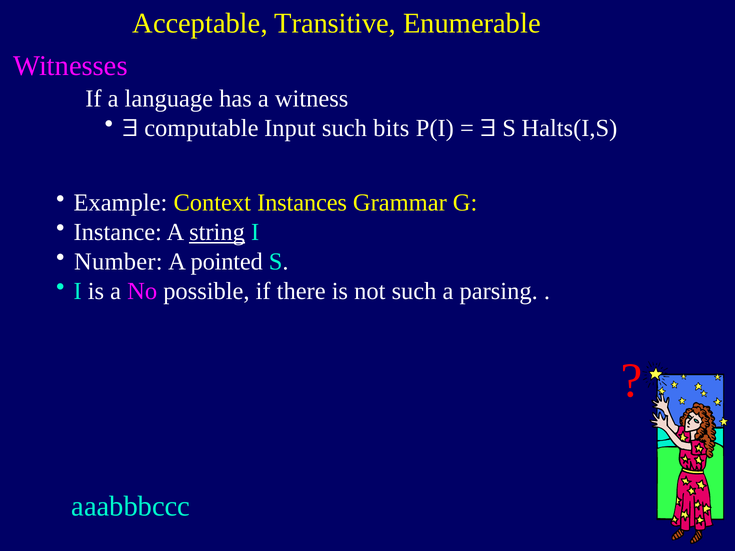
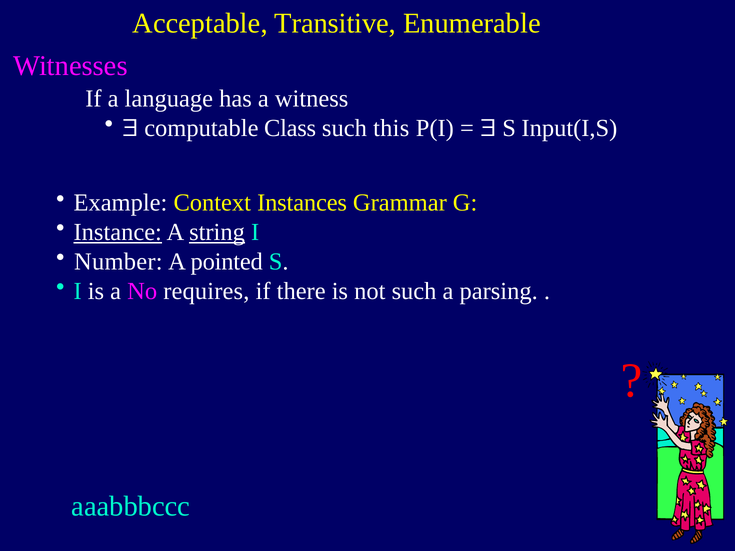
Input: Input -> Class (290, 128)
bits: bits -> this (391, 128)
Halts(I,S: Halts(I,S -> Input(I,S (569, 128)
Instance underline: none -> present (118, 232)
possible: possible -> requires (206, 291)
